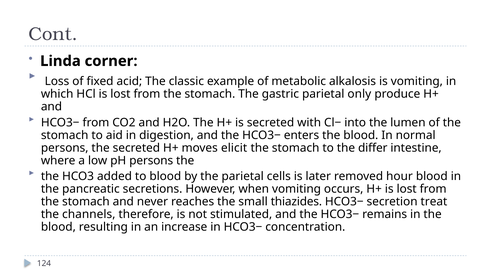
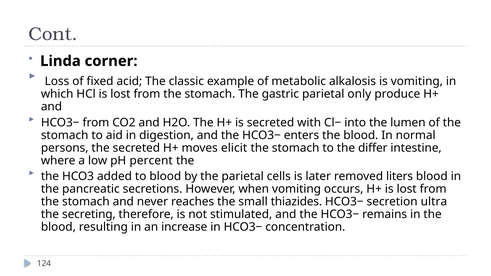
pH persons: persons -> percent (151, 161)
hour: hour -> liters (400, 176)
treat: treat -> ultra (434, 202)
channels: channels -> secreting (89, 215)
